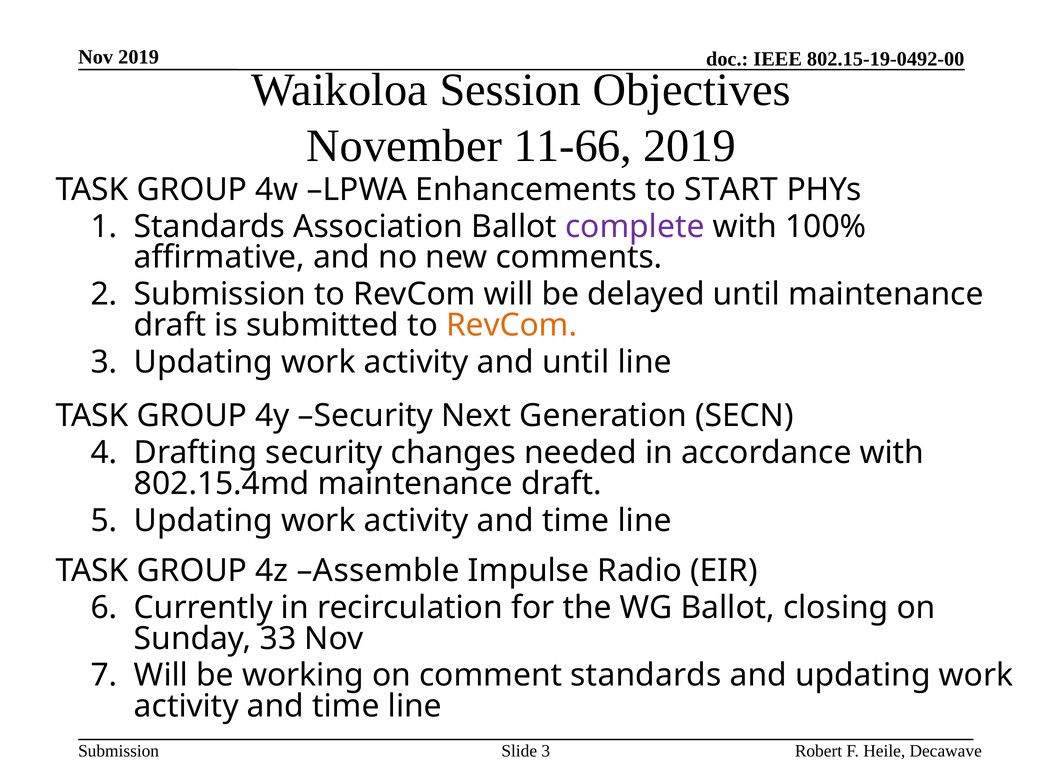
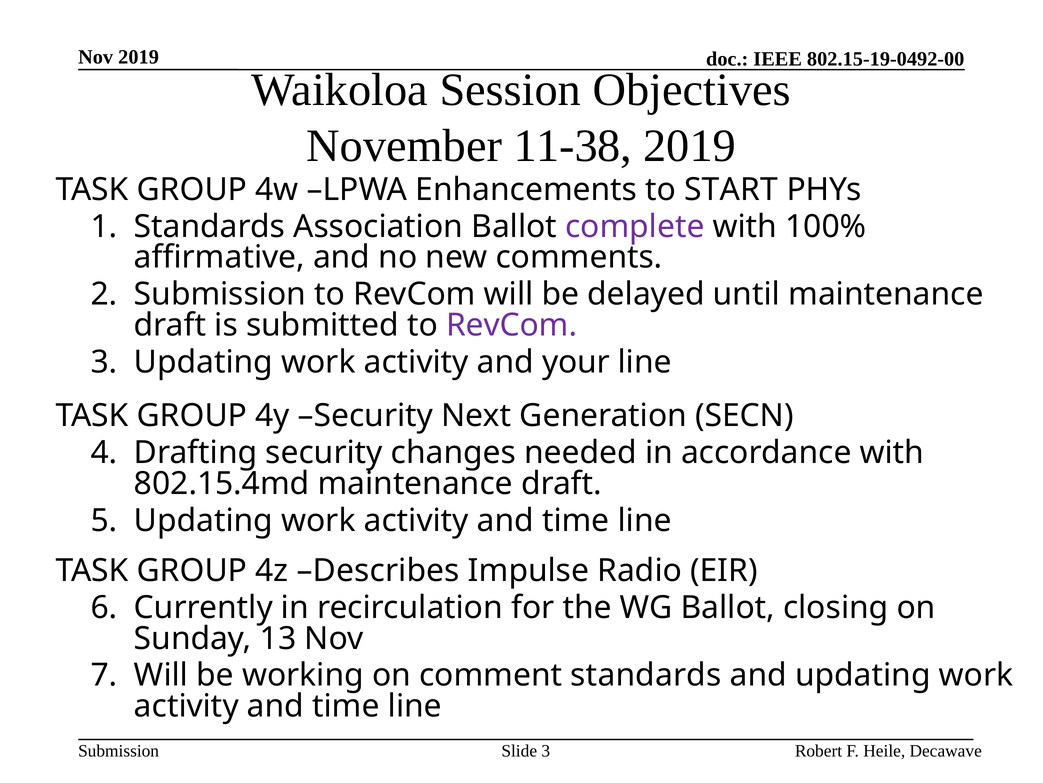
11-66: 11-66 -> 11-38 (573, 146)
RevCom colour: orange -> purple (512, 325)
and until: until -> your (576, 362)
Assemble: Assemble -> Describes (378, 570)
33: 33 -> 13 (278, 638)
